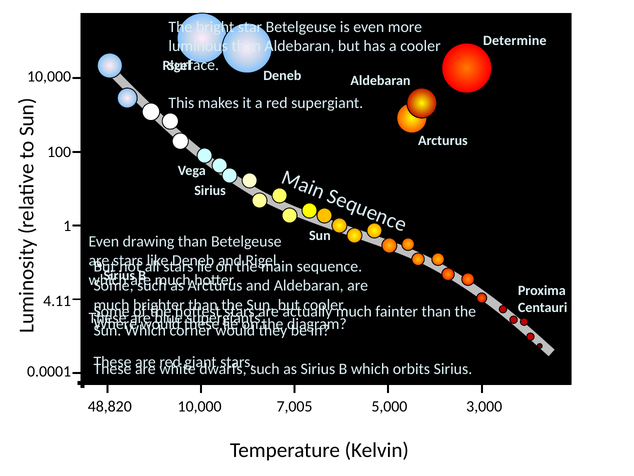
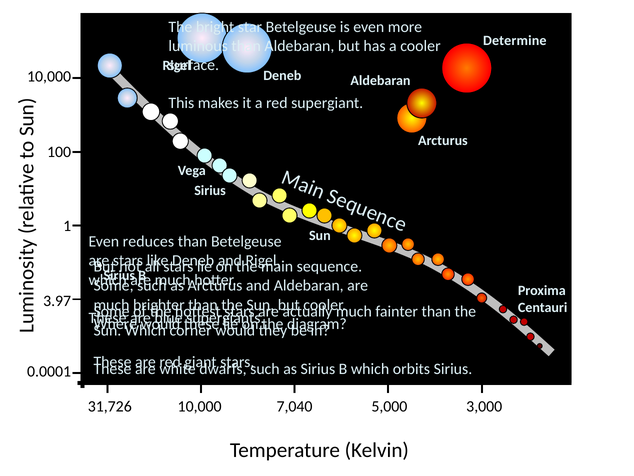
drawing: drawing -> reduces (148, 241)
4.11: 4.11 -> 3.97 (57, 301)
48,820: 48,820 -> 31,726 (110, 406)
7,005: 7,005 -> 7,040 (295, 406)
